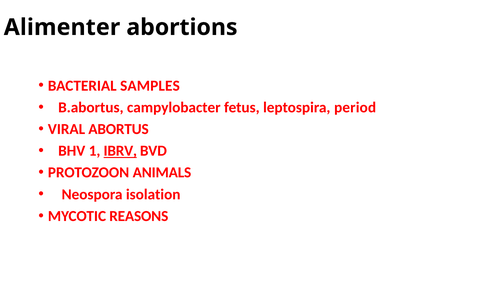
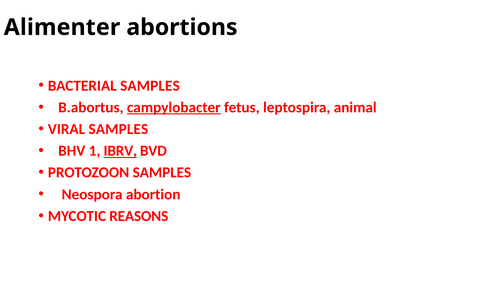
campylobacter underline: none -> present (174, 107)
period: period -> animal (355, 107)
VIRAL ABORTUS: ABORTUS -> SAMPLES (118, 129)
PROTOZOON ANIMALS: ANIMALS -> SAMPLES (162, 172)
isolation: isolation -> abortion (153, 194)
